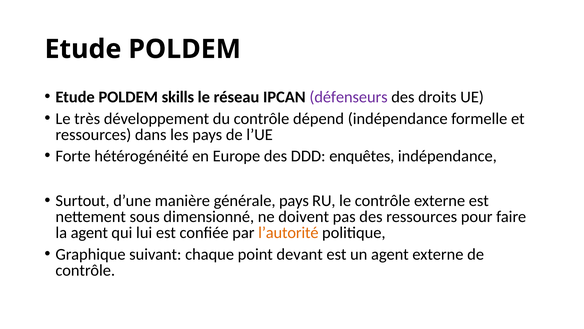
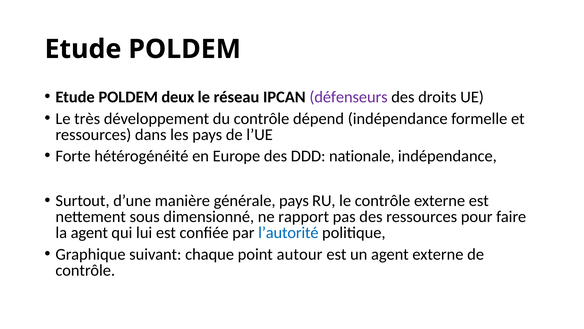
skills: skills -> deux (178, 97)
enquêtes: enquêtes -> nationale (362, 156)
doivent: doivent -> rapport (304, 217)
l’autorité colour: orange -> blue (288, 233)
devant: devant -> autour (300, 254)
